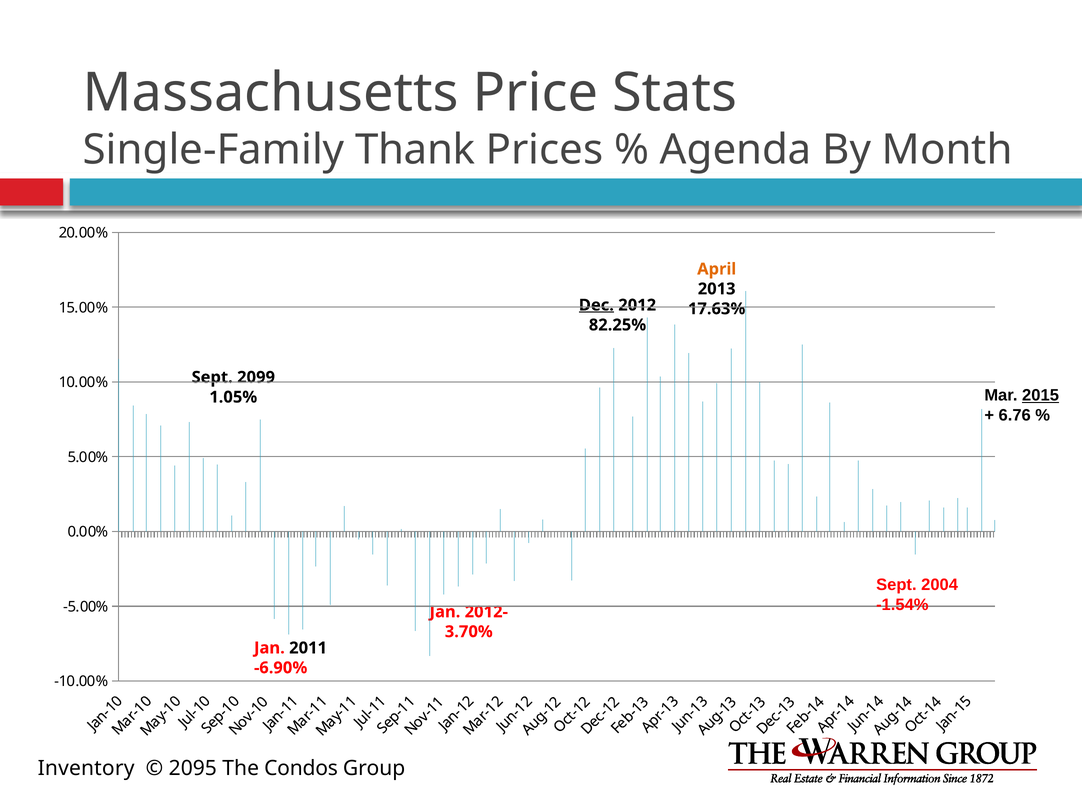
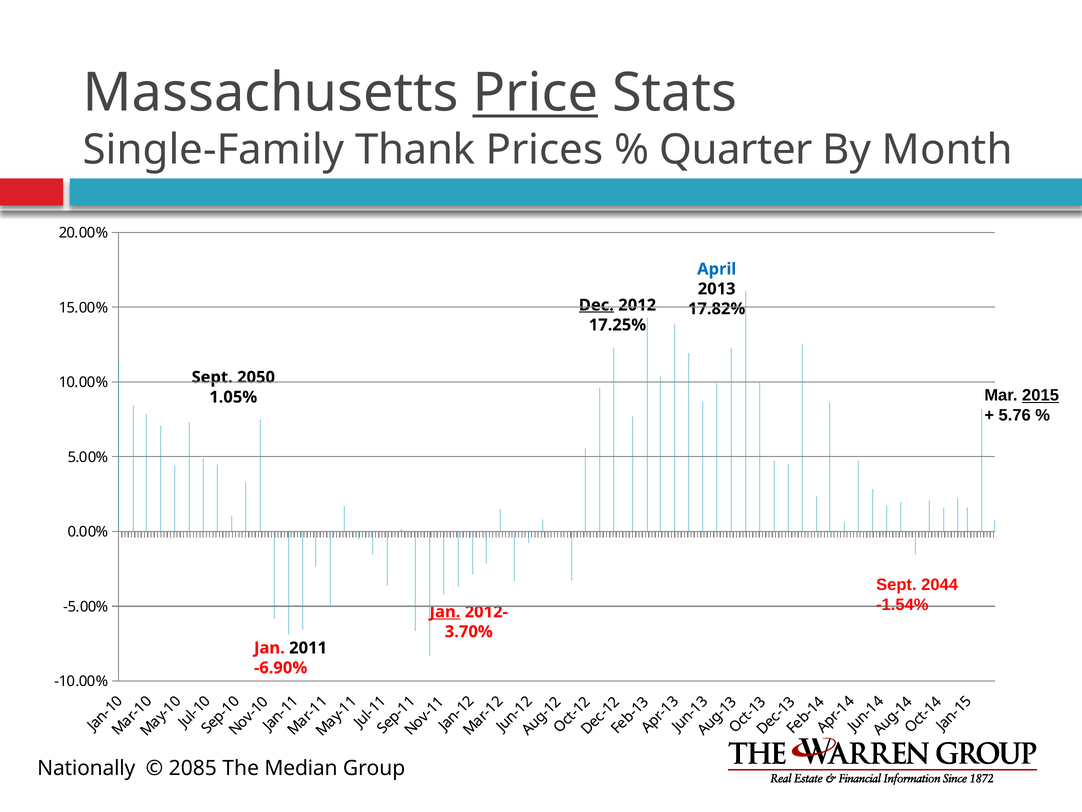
Price underline: none -> present (535, 93)
Agenda: Agenda -> Quarter (736, 150)
April colour: orange -> blue (717, 269)
17.63%: 17.63% -> 17.82% (717, 309)
82.25%: 82.25% -> 17.25% (617, 325)
2099: 2099 -> 2050 (256, 377)
6.76: 6.76 -> 5.76 (1015, 415)
2004: 2004 -> 2044 (940, 584)
Jan underline: none -> present (445, 611)
Inventory: Inventory -> Nationally (86, 768)
2095: 2095 -> 2085 (193, 768)
Condos: Condos -> Median (301, 768)
